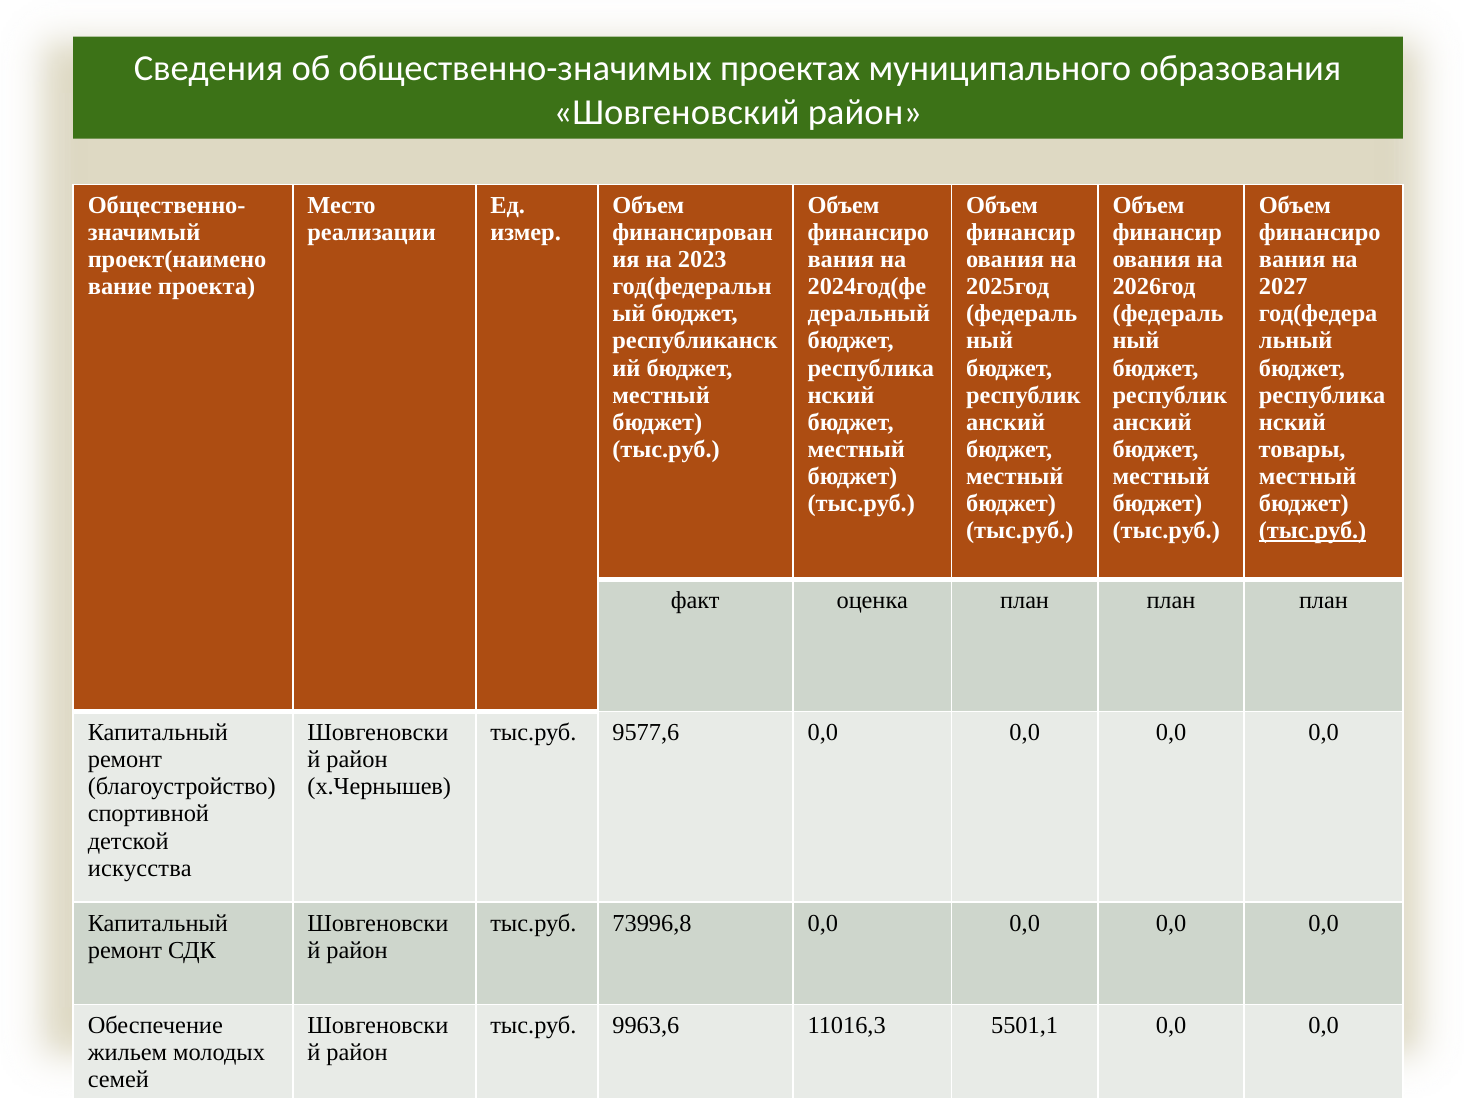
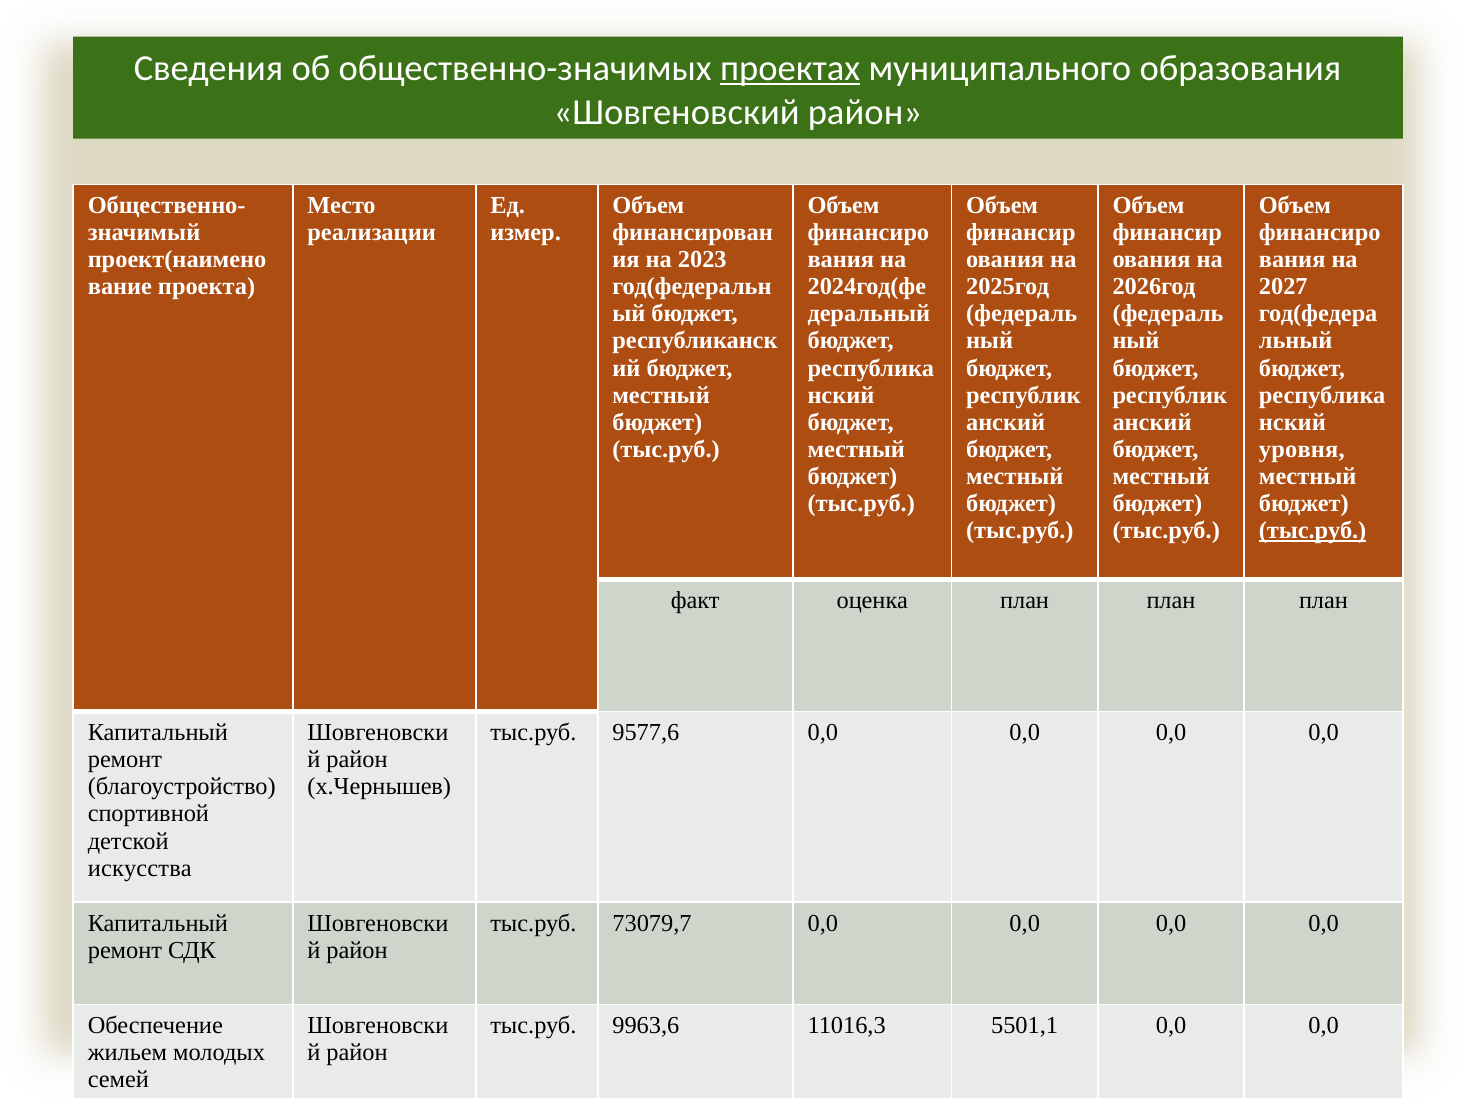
проектах underline: none -> present (790, 68)
товары: товары -> уровня (1302, 449)
73996,8: 73996,8 -> 73079,7 (652, 923)
